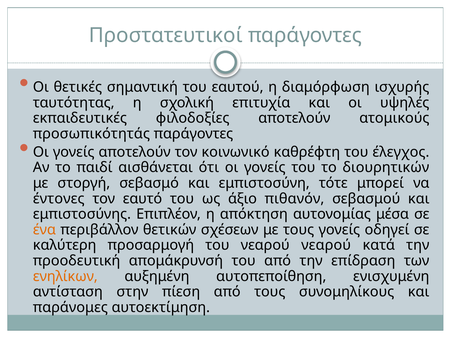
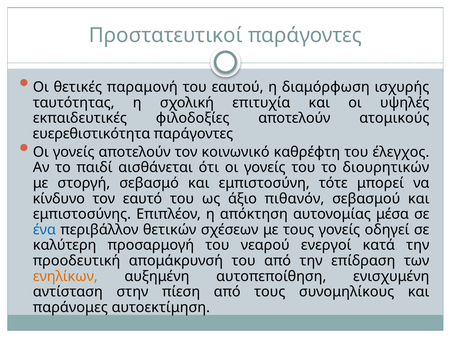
σημαντική: σημαντική -> παραμονή (142, 87)
προσωπικότητάς: προσωπικότητάς -> ευερεθιστικότητα (91, 134)
έντονες: έντονες -> κίνδυνο (59, 199)
ένα colour: orange -> blue (44, 230)
νεαρού νεαρού: νεαρού -> ενεργοί (326, 245)
